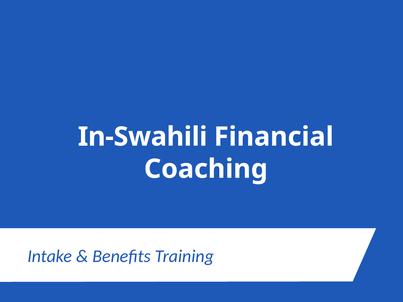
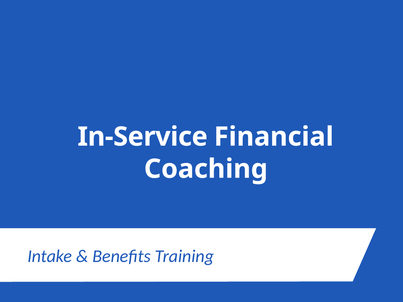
In-Swahili: In-Swahili -> In-Service (143, 137)
